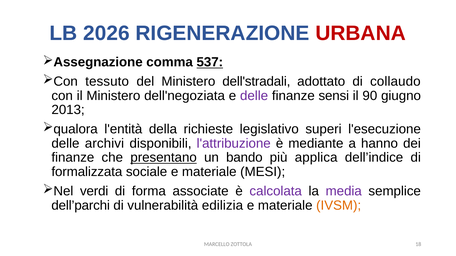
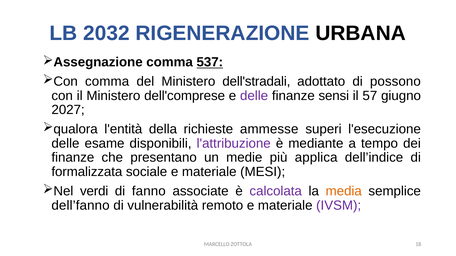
2026: 2026 -> 2032 (106, 33)
URBANA colour: red -> black (361, 33)
tessuto: tessuto -> comma (107, 81)
collaudo: collaudo -> possono (395, 81)
dell'negoziata: dell'negoziata -> dell'comprese (185, 96)
90: 90 -> 57 (370, 96)
2013: 2013 -> 2027 (68, 110)
legislativo: legislativo -> ammesse (269, 129)
archivi: archivi -> esame (105, 144)
hanno: hanno -> tempo (380, 144)
presentano underline: present -> none (164, 158)
bando: bando -> medie (244, 158)
forma: forma -> fanno (149, 191)
media colour: purple -> orange (344, 191)
dell’parchi: dell’parchi -> dell’fanno (81, 206)
edilizia: edilizia -> remoto (223, 206)
IVSM colour: orange -> purple (339, 206)
